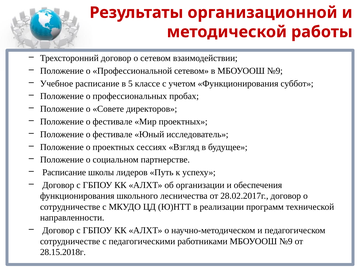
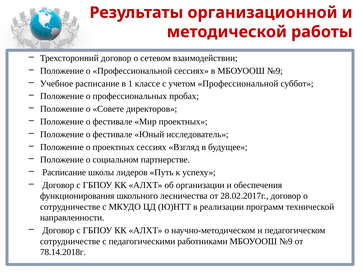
Профессиональной сетевом: сетевом -> сессиях (191, 71)
5: 5 -> 1 (130, 83)
учетом Функционирования: Функционирования -> Профессиональной (238, 83)
28.15.2018г: 28.15.2018г -> 78.14.2018г (63, 252)
